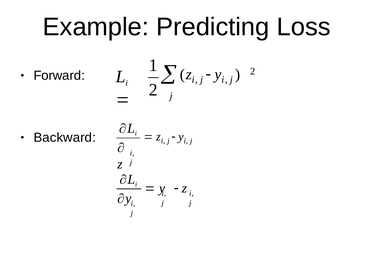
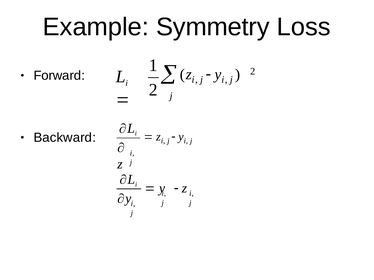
Predicting: Predicting -> Symmetry (213, 27)
